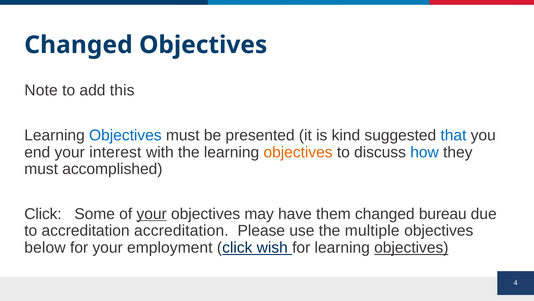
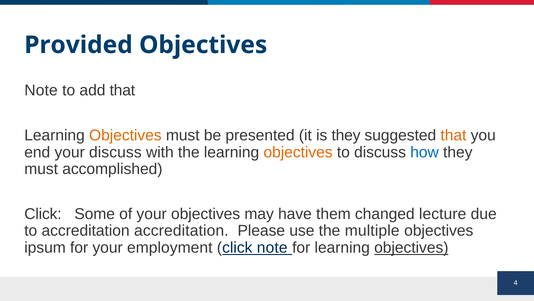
Changed: Changed -> Provided (79, 45)
add this: this -> that (122, 90)
Objectives colour: blue -> orange (125, 135)
is kind: kind -> they (346, 135)
that colour: blue -> orange (453, 135)
your interest: interest -> discuss (115, 152)
your underline: present -> none (152, 213)
bureau: bureau -> lecture (443, 213)
below: below -> ipsum (45, 247)
click wish: wish -> note (272, 247)
